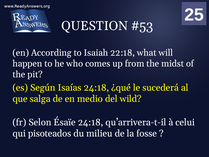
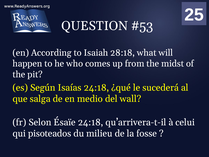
22:18: 22:18 -> 28:18 (123, 53)
wild: wild -> wall (130, 99)
